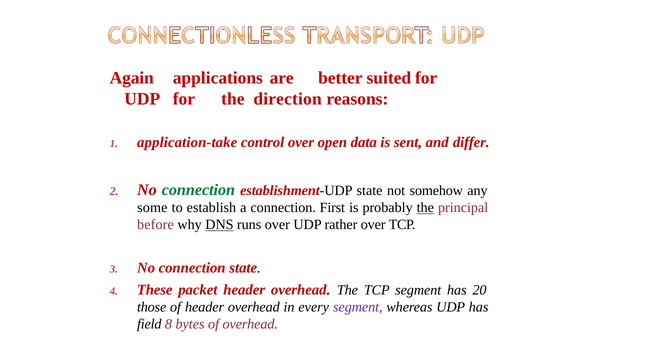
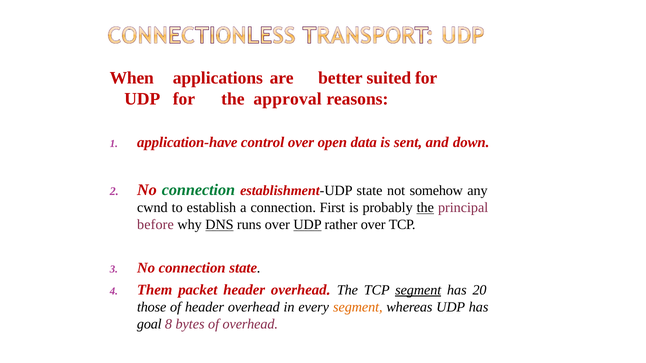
Again: Again -> When (132, 78)
direction: direction -> approval (288, 99)
application-take: application-take -> application-have (187, 143)
differ: differ -> down (471, 143)
some: some -> cwnd (152, 208)
UDP underline: none -> present (308, 225)
These: These -> Them (155, 290)
segment underline: none -> present (418, 290)
segment colour: purple -> orange (358, 307)
field: field -> goal (149, 324)
